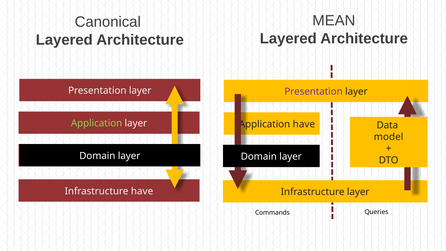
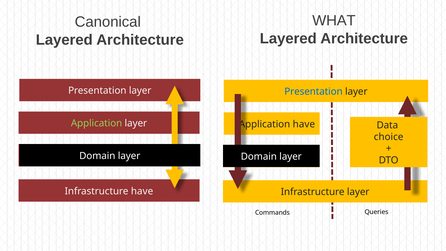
MEAN: MEAN -> WHAT (334, 21)
Presentation colour: purple -> blue (313, 92)
model: model -> choice (389, 137)
